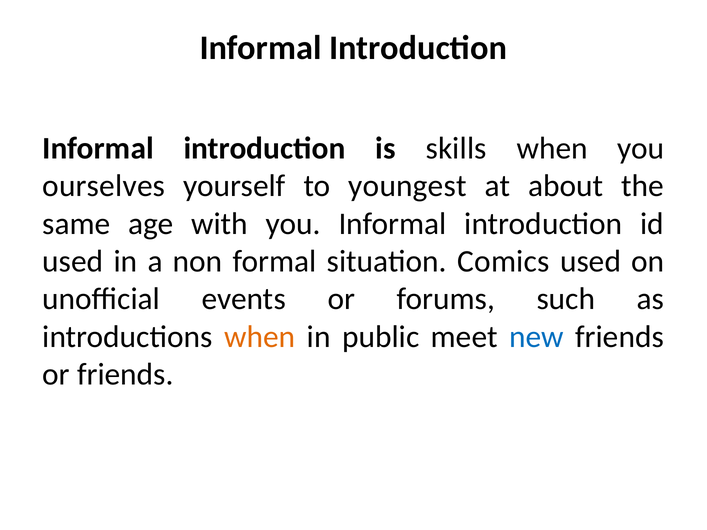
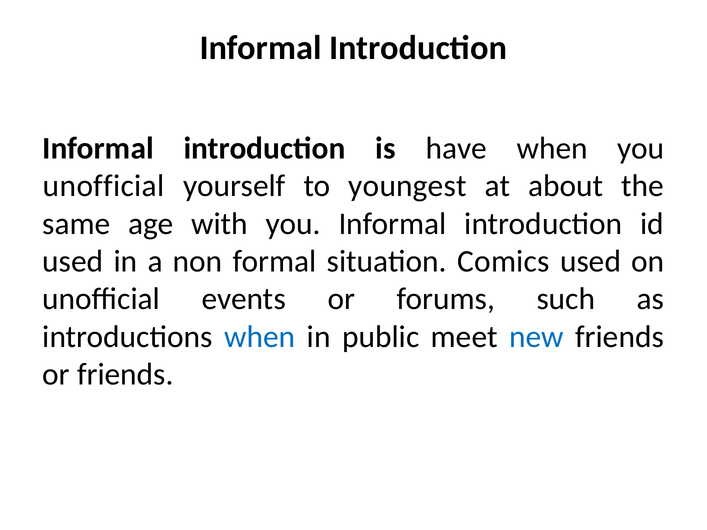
skills: skills -> have (456, 148)
ourselves: ourselves -> unofficial (104, 186)
when colour: orange -> blue (260, 337)
